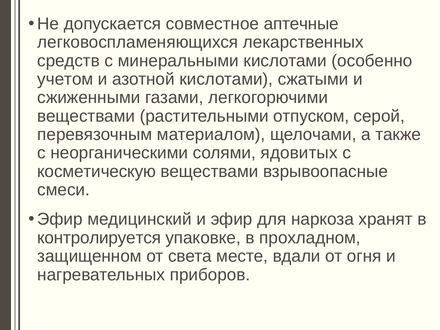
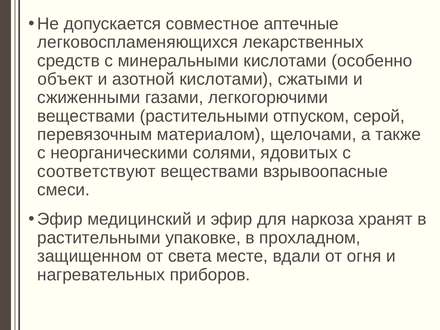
учетом: учетом -> объект (65, 79)
косметическую: косметическую -> соответствуют (96, 171)
контролируется: контролируется -> растительными (99, 238)
